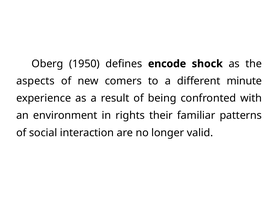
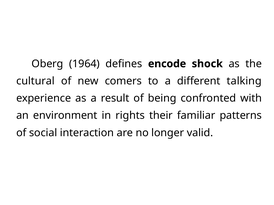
1950: 1950 -> 1964 (84, 64)
aspects: aspects -> cultural (35, 81)
minute: minute -> talking (244, 81)
